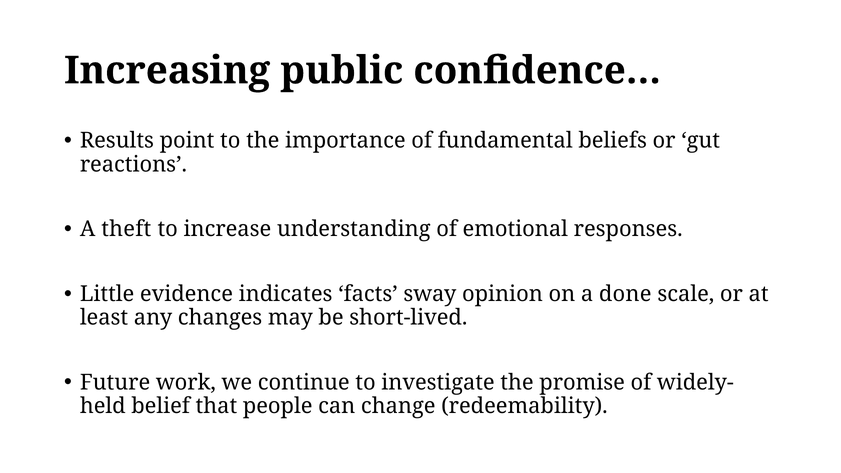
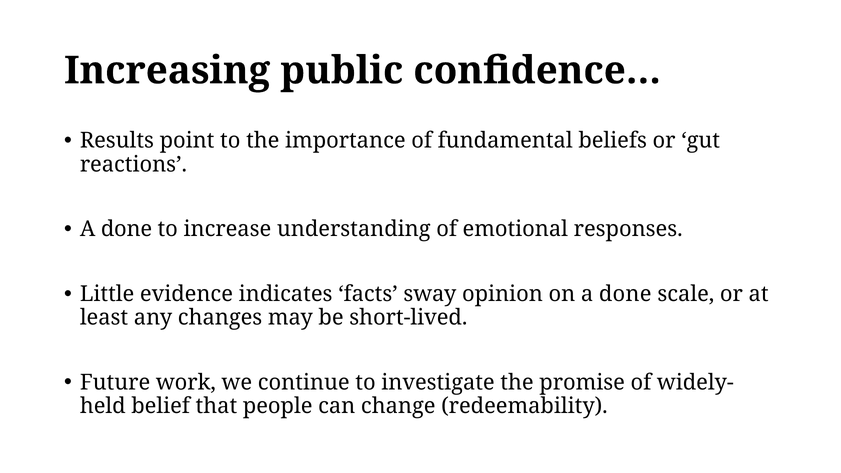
theft: theft -> done (127, 229)
